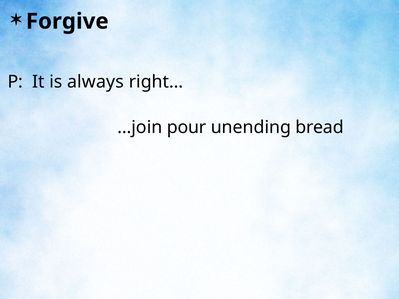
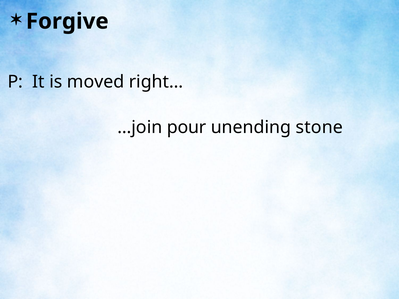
always: always -> moved (96, 82)
bread: bread -> stone (319, 127)
